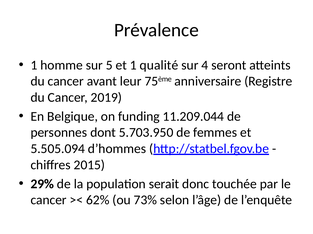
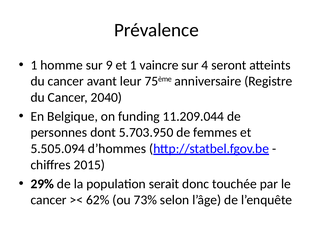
5: 5 -> 9 (109, 65)
qualité: qualité -> vaincre (159, 65)
2019: 2019 -> 2040 (106, 98)
